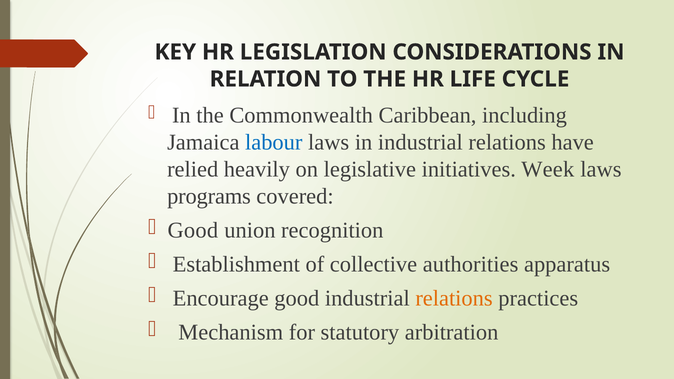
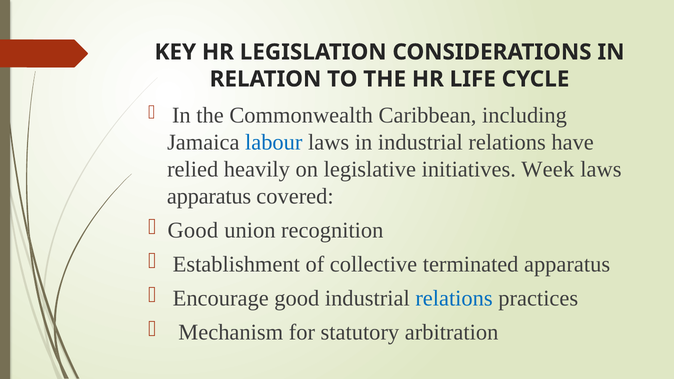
programs: programs -> apparatus (209, 196)
authorities: authorities -> terminated (471, 264)
relations colour: orange -> blue (454, 298)
